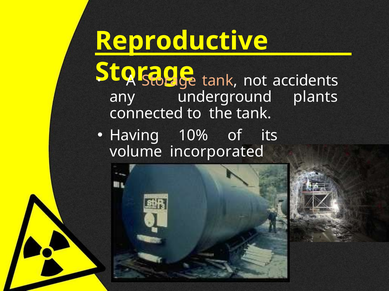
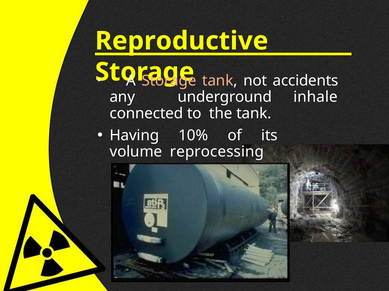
plants: plants -> inhale (315, 97)
incorporated: incorporated -> reprocessing (217, 152)
